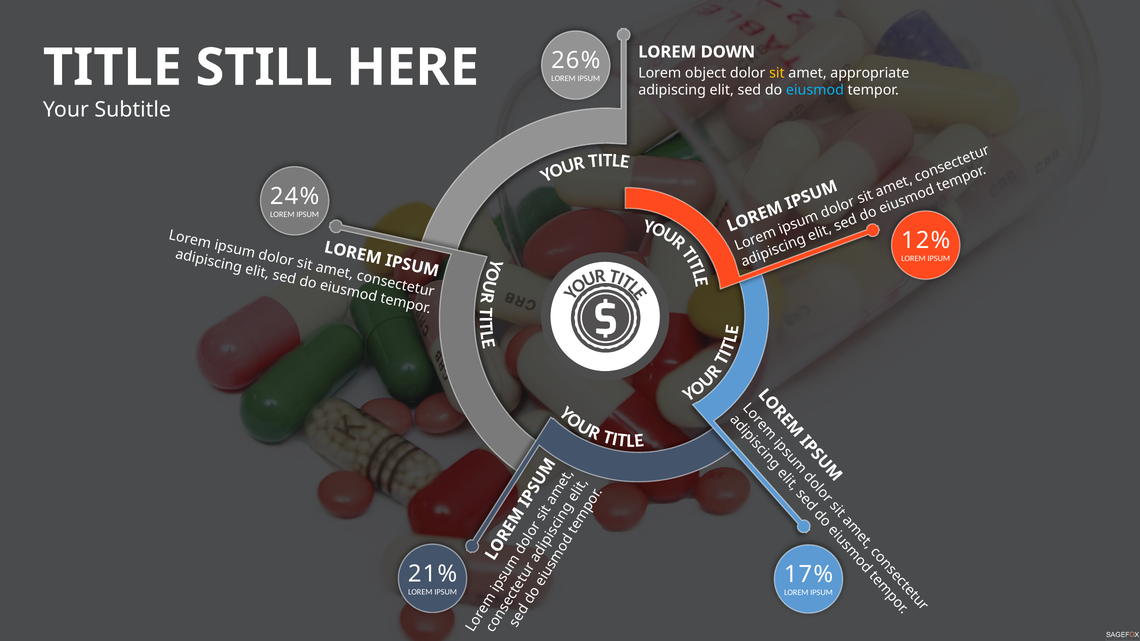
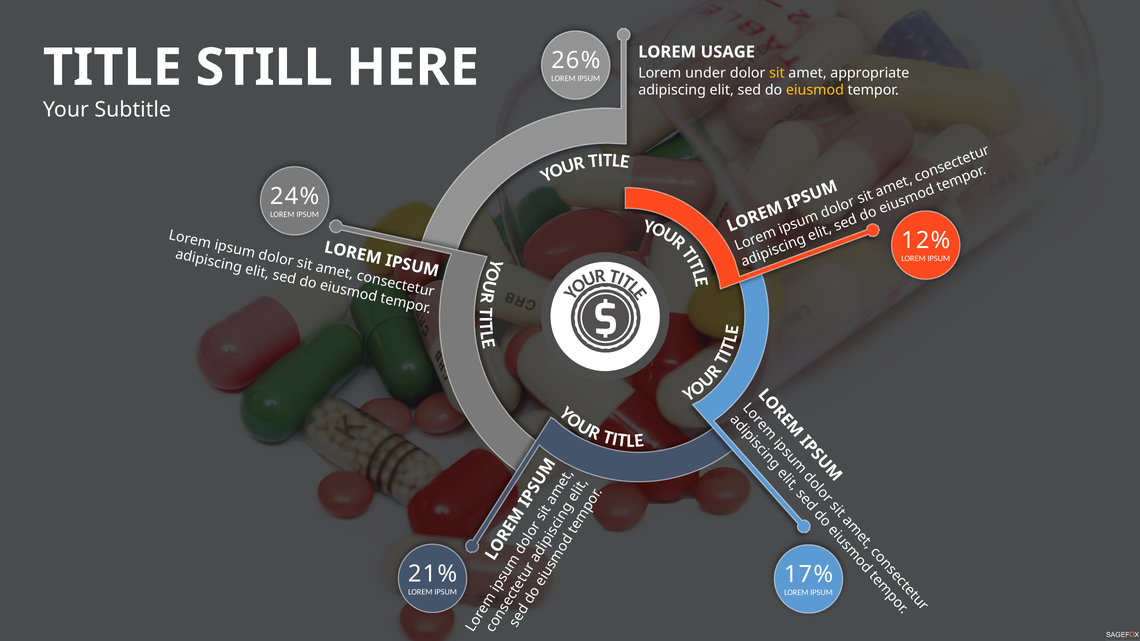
DOWN: DOWN -> USAGE (728, 52)
object: object -> under (706, 73)
eiusmod colour: light blue -> yellow (815, 90)
